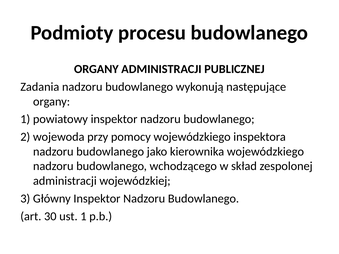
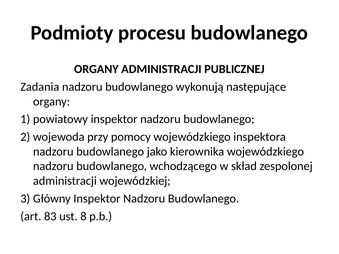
30: 30 -> 83 (50, 216)
ust 1: 1 -> 8 (83, 216)
